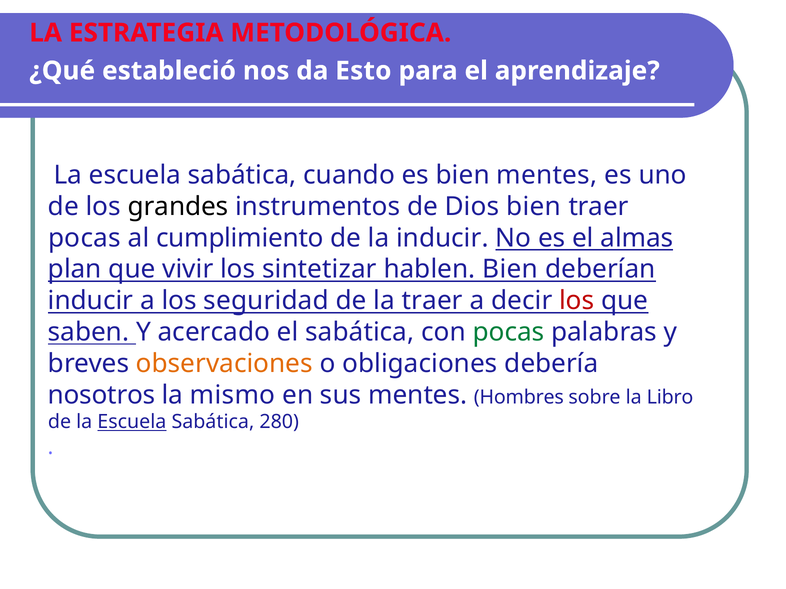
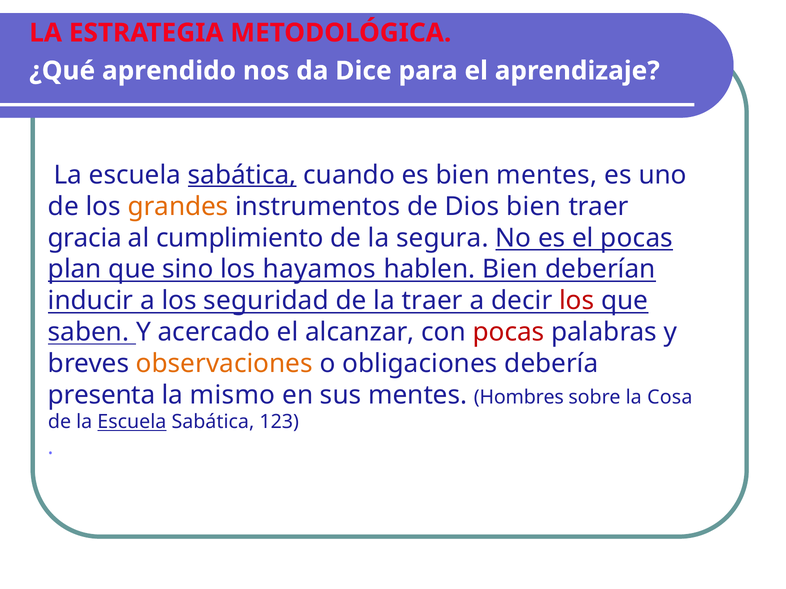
estableció: estableció -> aprendido (169, 71)
Esto: Esto -> Dice (363, 71)
sabática underline: none -> present (242, 175)
grandes colour: black -> orange (178, 207)
pocas: pocas -> gracia (85, 238)
la inducir: inducir -> segura (442, 238)
el almas: almas -> pocas (637, 238)
vivir: vivir -> sino (188, 270)
sintetizar: sintetizar -> hayamos (319, 270)
el sabática: sabática -> alcanzar (360, 332)
pocas colour: green -> red (508, 332)
nosotros: nosotros -> presenta (102, 395)
Libro: Libro -> Cosa (670, 397)
280: 280 -> 123 (279, 422)
